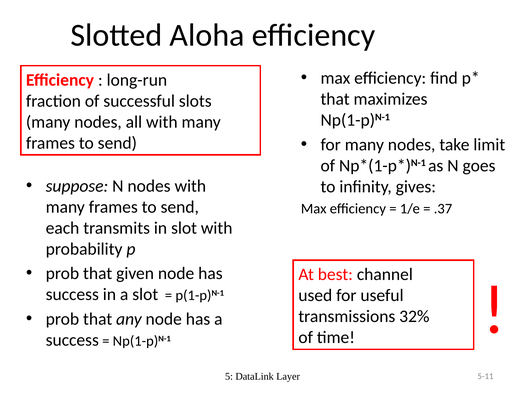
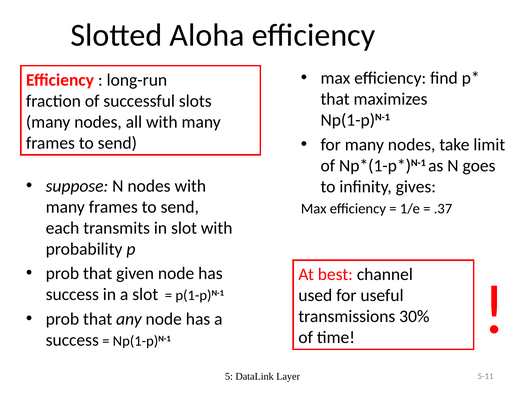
32%: 32% -> 30% (414, 316)
